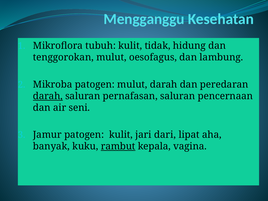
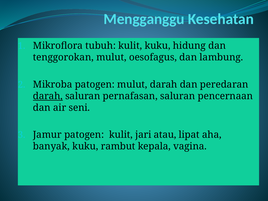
kulit tidak: tidak -> kuku (158, 46)
dari: dari -> atau (165, 135)
rambut underline: present -> none (118, 146)
